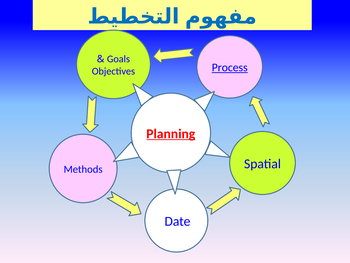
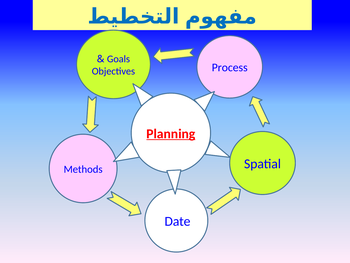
Process underline: present -> none (230, 68)
